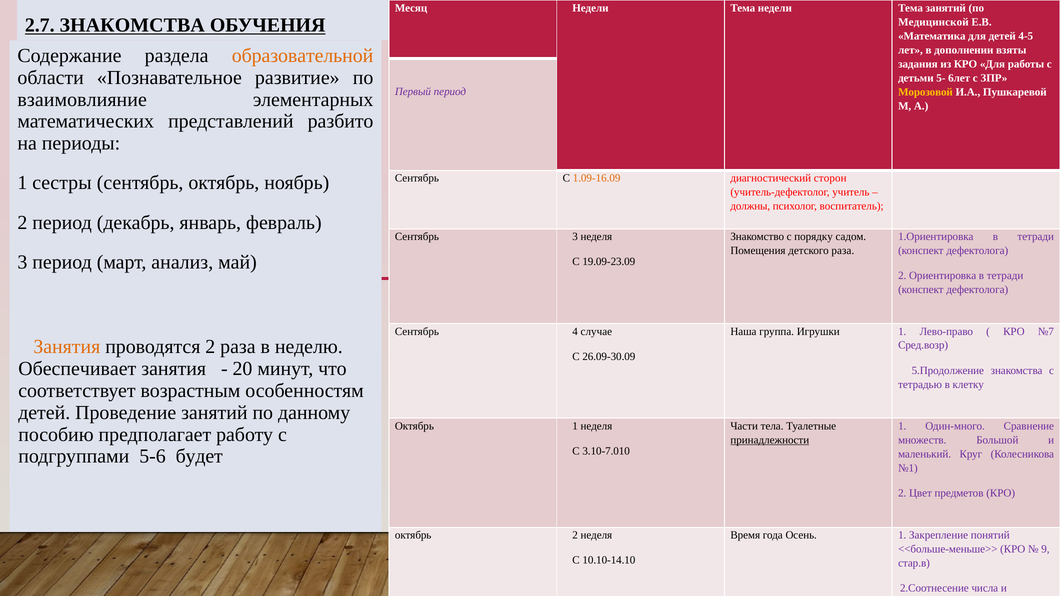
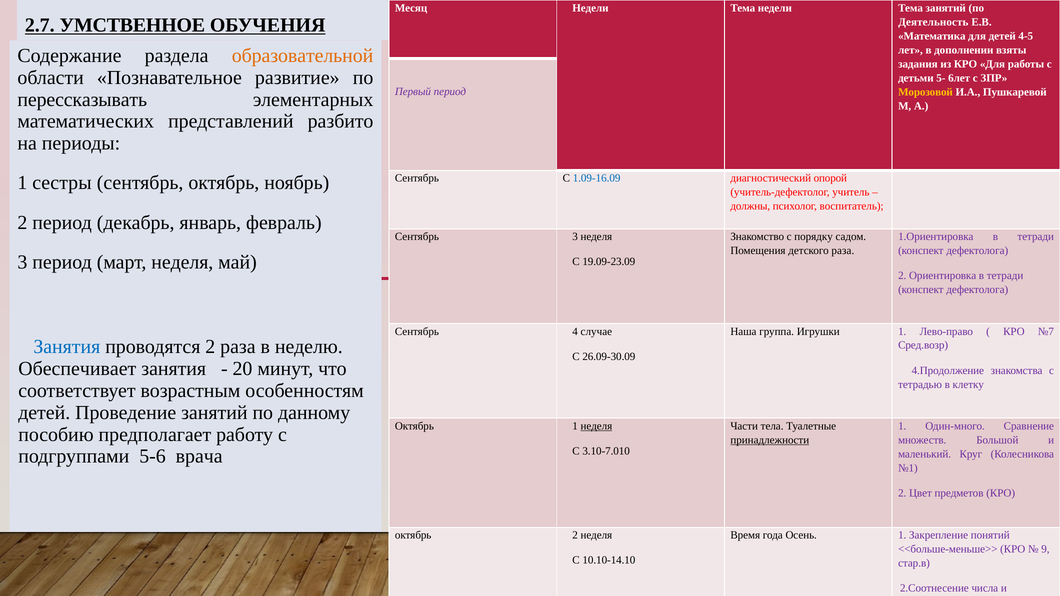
2.7 ЗНАКОМСТВА: ЗНАКОМСТВА -> УМСТВЕННОЕ (132, 25)
Медицинской: Медицинской -> Деятельность (933, 22)
взаимовлияние: взаимовлияние -> перессказывать (82, 100)
1.09-16.09 colour: orange -> blue (597, 178)
сторон: сторон -> опорой (830, 178)
март анализ: анализ -> неделя (182, 262)
Занятия colour: orange -> blue (67, 347)
5.Продолжение: 5.Продолжение -> 4.Продолжение (948, 371)
неделя underline: none -> present (596, 426)
будет: будет -> врача (199, 457)
